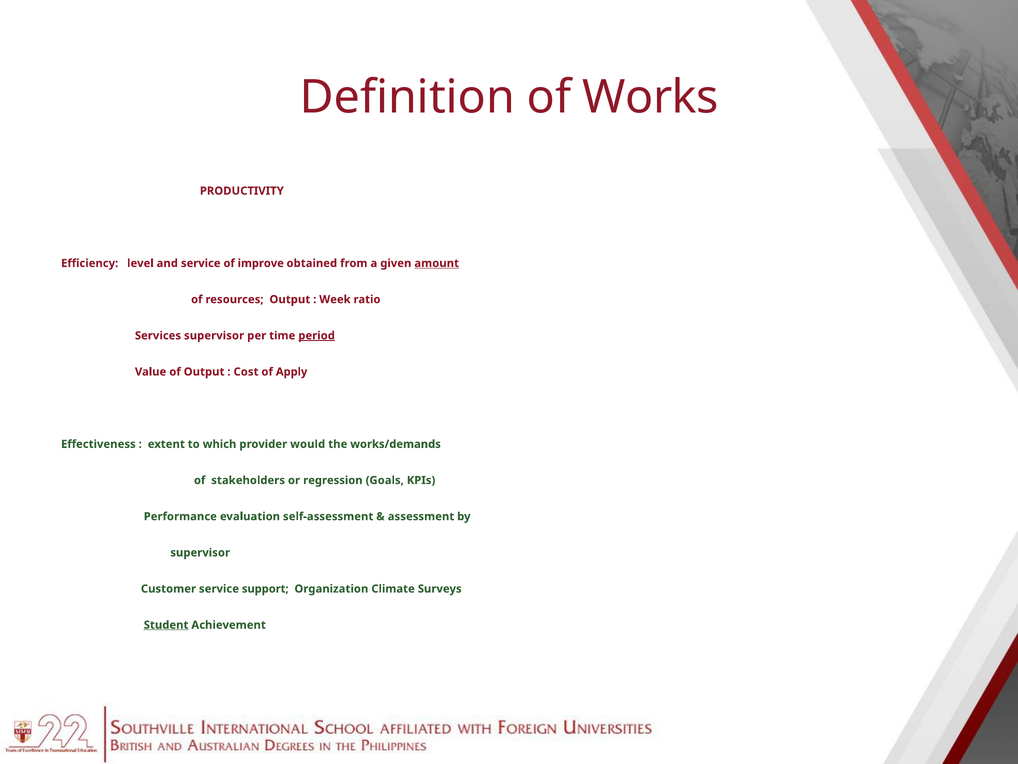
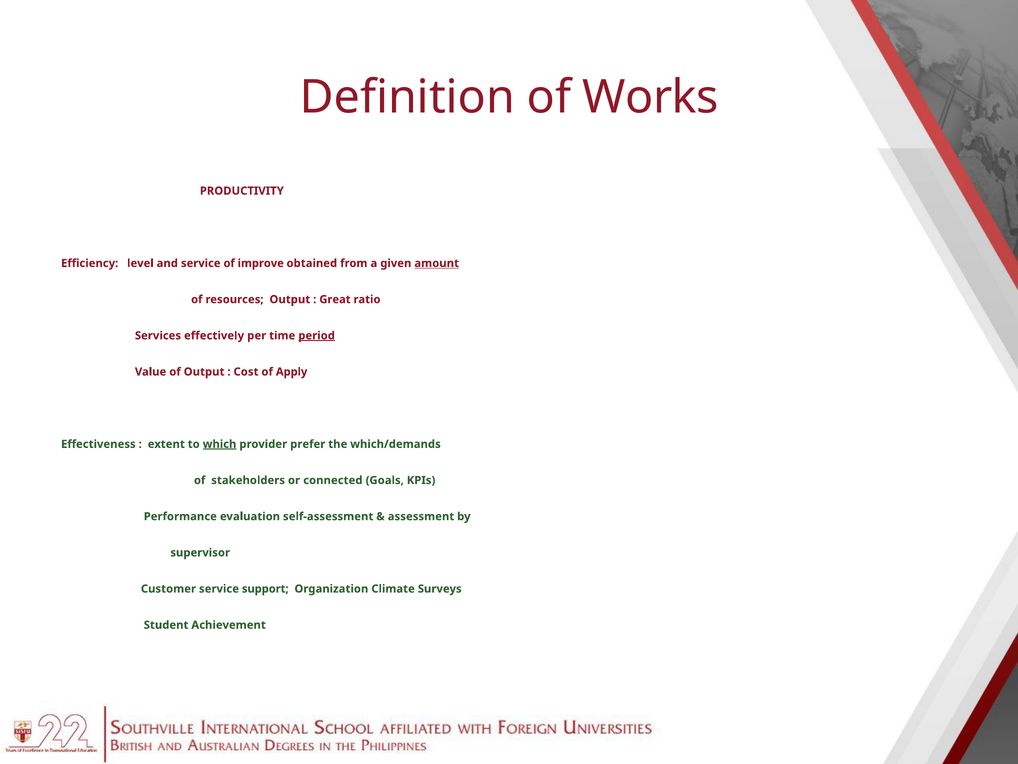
Week: Week -> Great (335, 299)
Services supervisor: supervisor -> effectively (214, 335)
which underline: none -> present (220, 444)
would: would -> prefer (308, 444)
works/demands: works/demands -> which/demands (396, 444)
regression: regression -> connected (333, 480)
Student underline: present -> none (166, 625)
